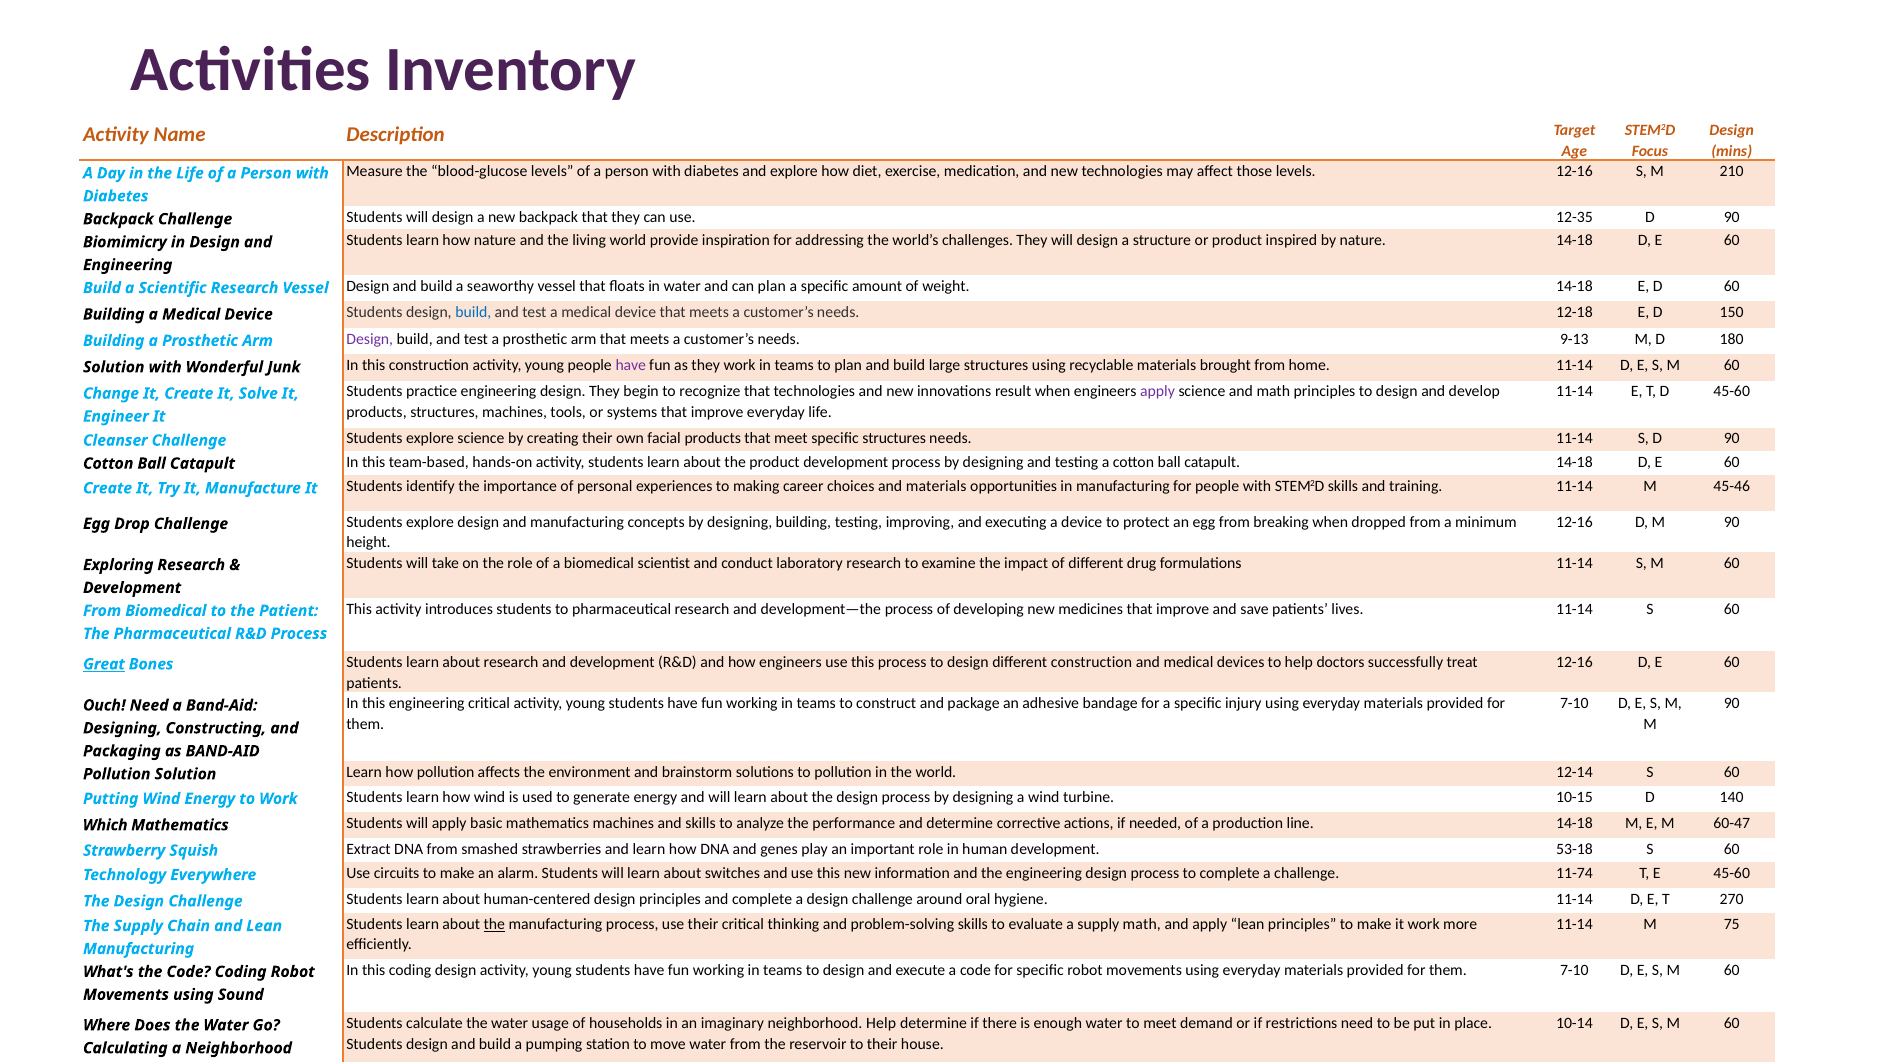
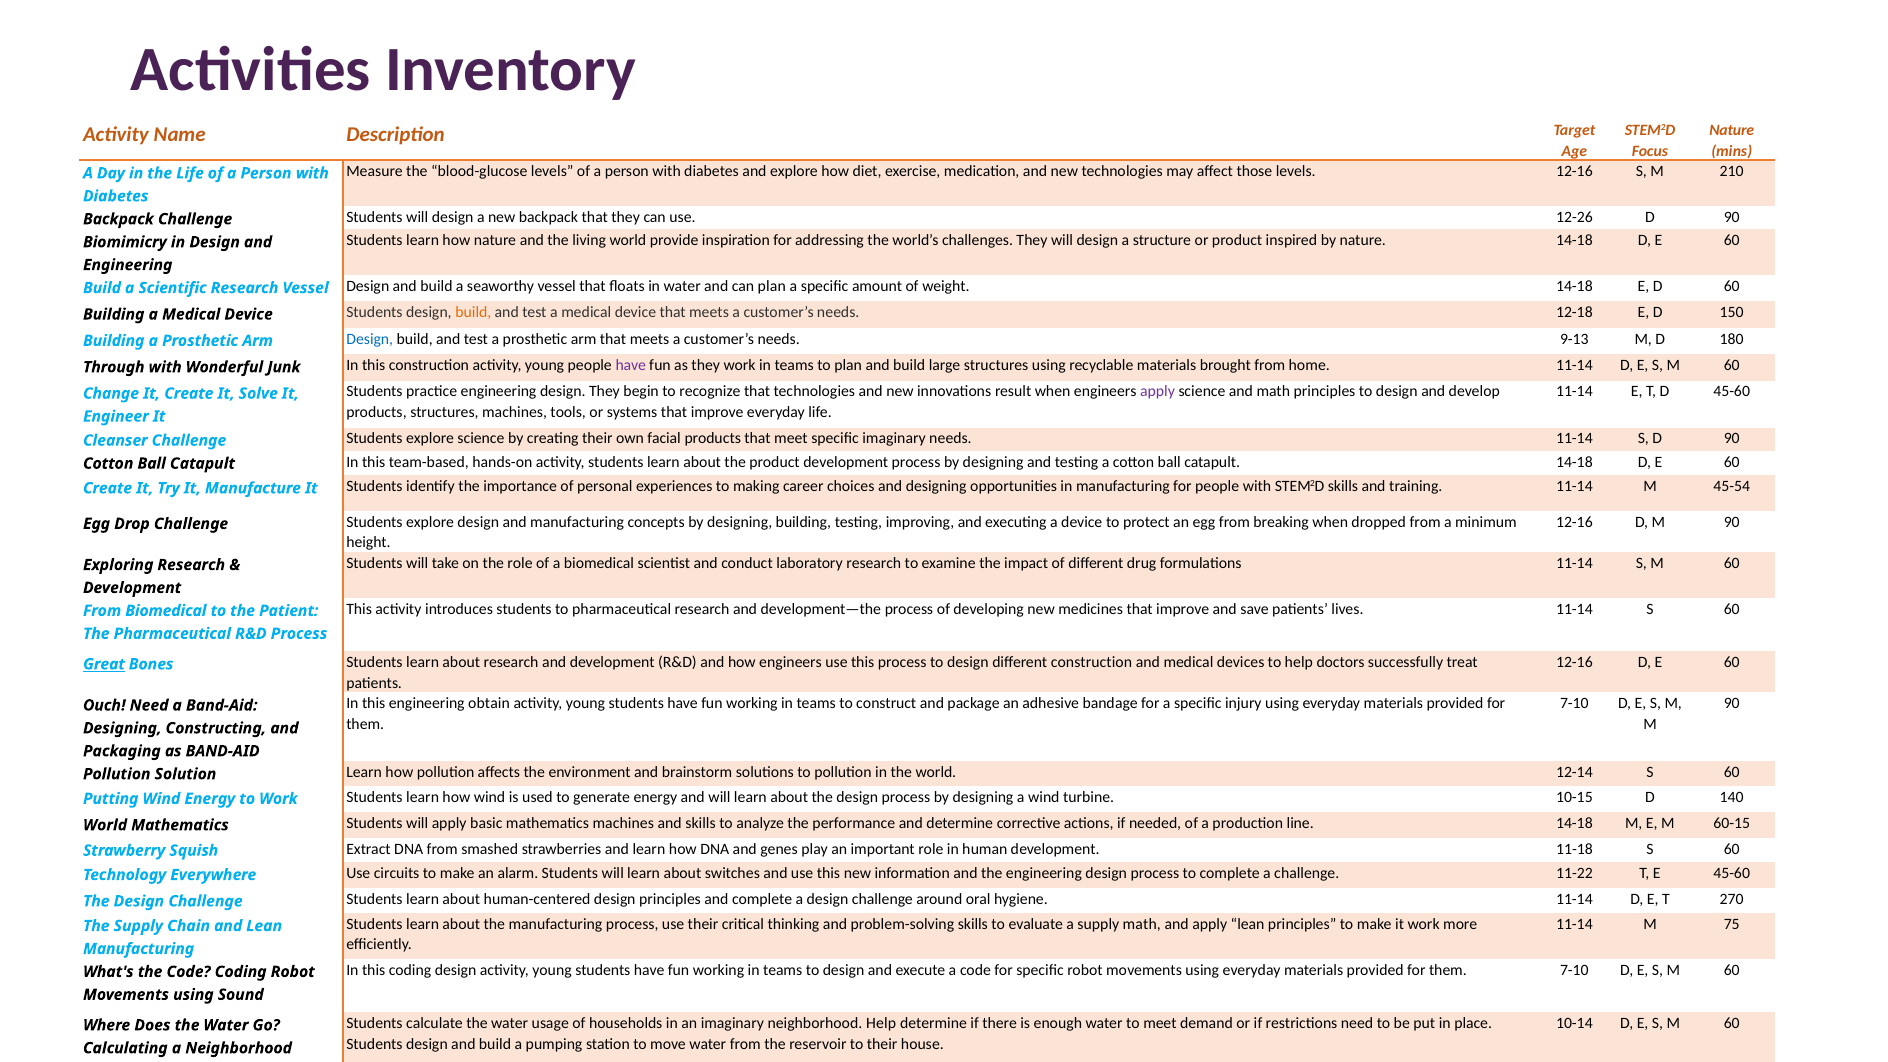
Design: Design -> Nature (1732, 130)
12-35: 12-35 -> 12-26 (1574, 217)
build colour: blue -> orange (473, 313)
Design colour: purple -> blue (370, 339)
Solution: Solution -> Through (114, 367)
specific structures: structures -> imaginary (894, 439)
and materials: materials -> designing (936, 486)
45-46: 45-46 -> 45-54 (1732, 486)
engineering critical: critical -> obtain (489, 704)
Which: Which -> World (105, 825)
60-47: 60-47 -> 60-15 (1732, 823)
53-18: 53-18 -> 11-18 (1574, 849)
11-74: 11-74 -> 11-22 (1574, 873)
the underline: present -> none (494, 924)
